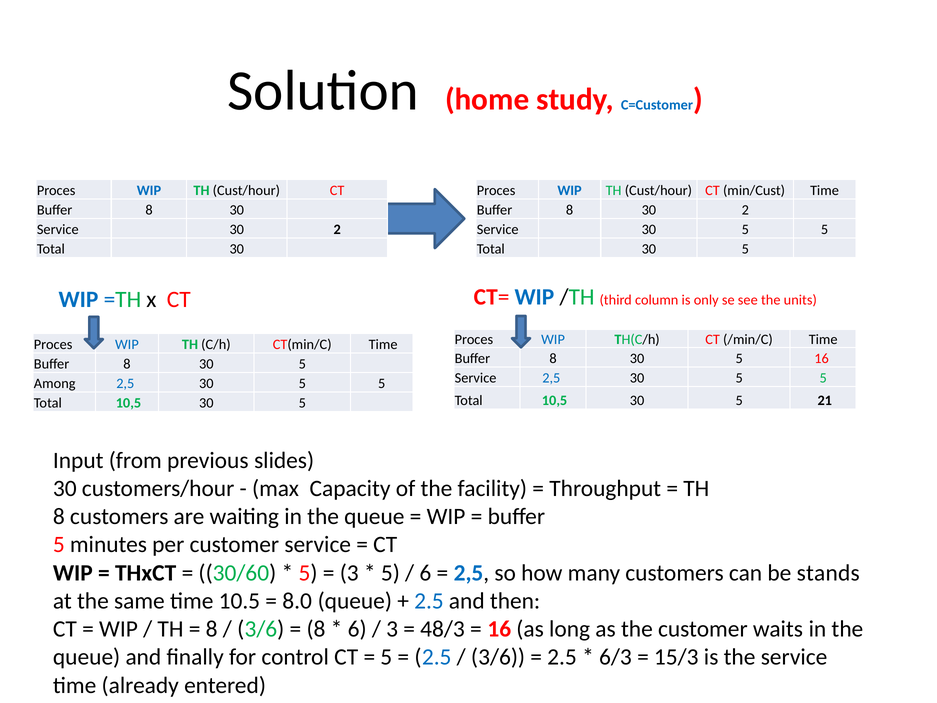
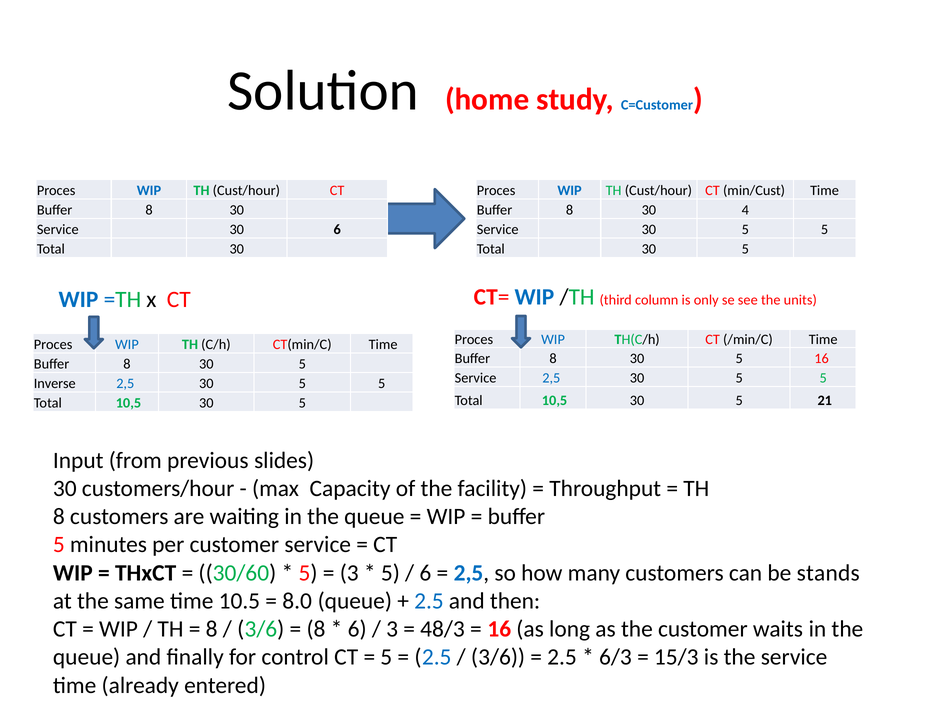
8 30 2: 2 -> 4 (745, 210)
Service 30 2: 2 -> 6 (337, 229)
Among: Among -> Inverse (55, 383)
